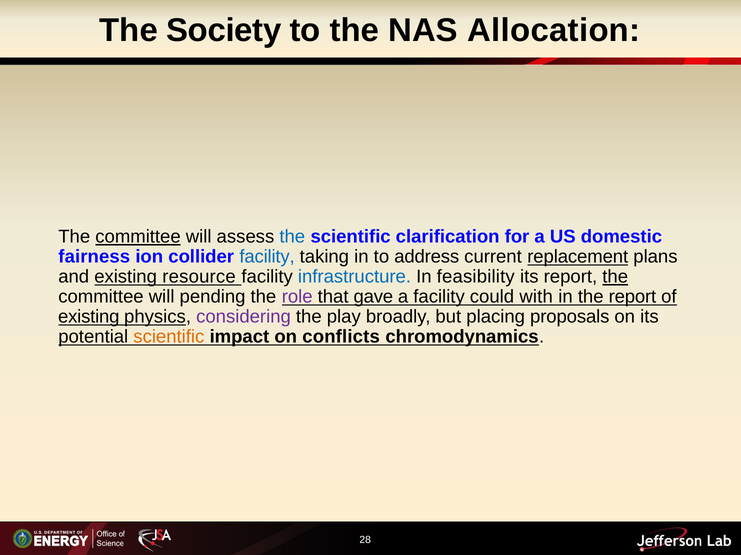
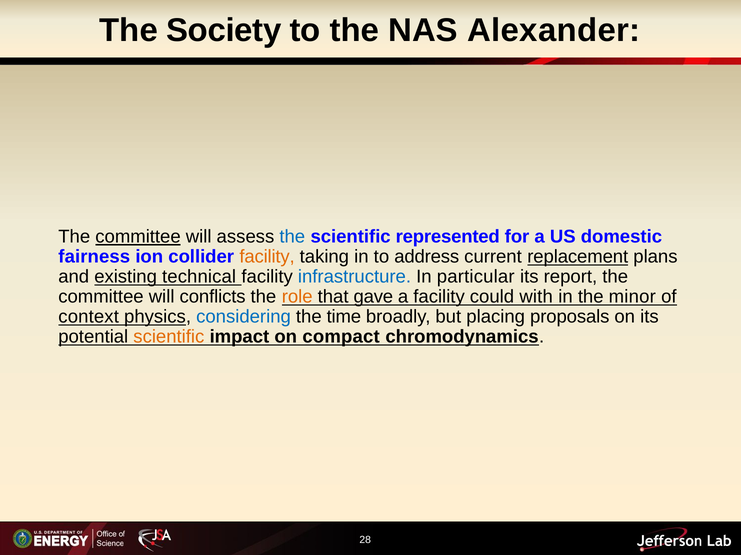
Allocation: Allocation -> Alexander (554, 31)
clarification: clarification -> represented (448, 237)
facility colour: blue -> orange (267, 257)
resource: resource -> technical (199, 277)
feasibility: feasibility -> particular (476, 277)
the underline: present -> none (615, 277)
pending: pending -> conflicts (213, 297)
role colour: purple -> orange (297, 297)
the report: report -> minor (632, 297)
existing: existing -> context (89, 317)
considering colour: purple -> blue (244, 317)
play: play -> time (344, 317)
conflicts: conflicts -> compact (341, 337)
